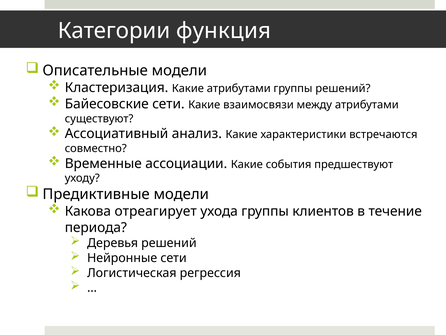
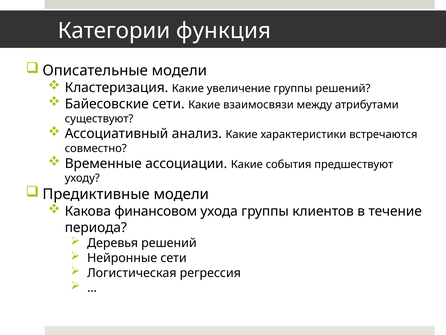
Какие атрибутами: атрибутами -> увеличение (239, 88)
отреагирует: отреагирует -> финансовом (156, 211)
